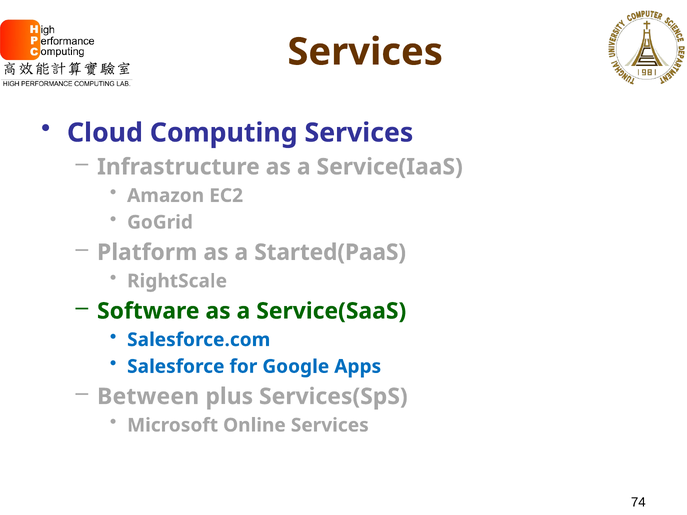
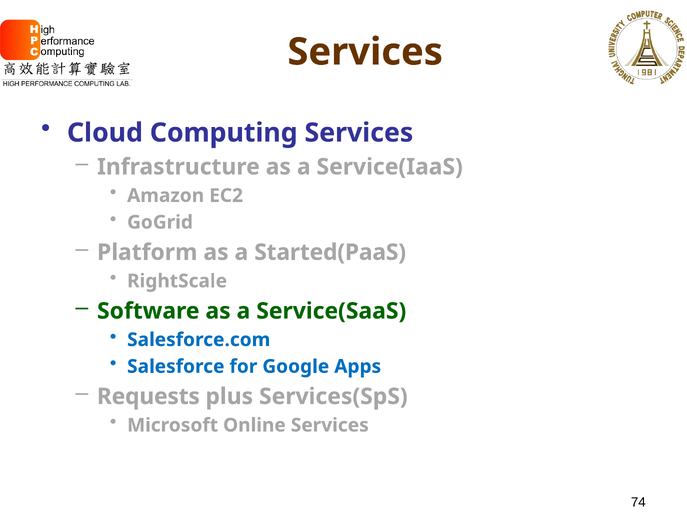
Between: Between -> Requests (148, 397)
